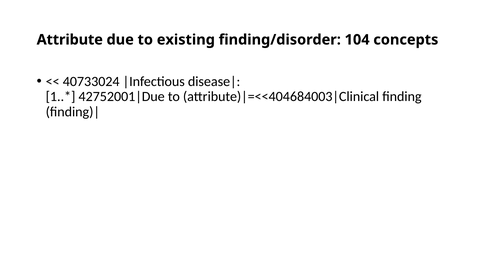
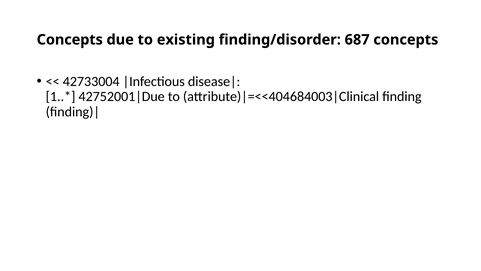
Attribute: Attribute -> Concepts (70, 40)
104: 104 -> 687 (357, 40)
40733024: 40733024 -> 42733004 (91, 81)
